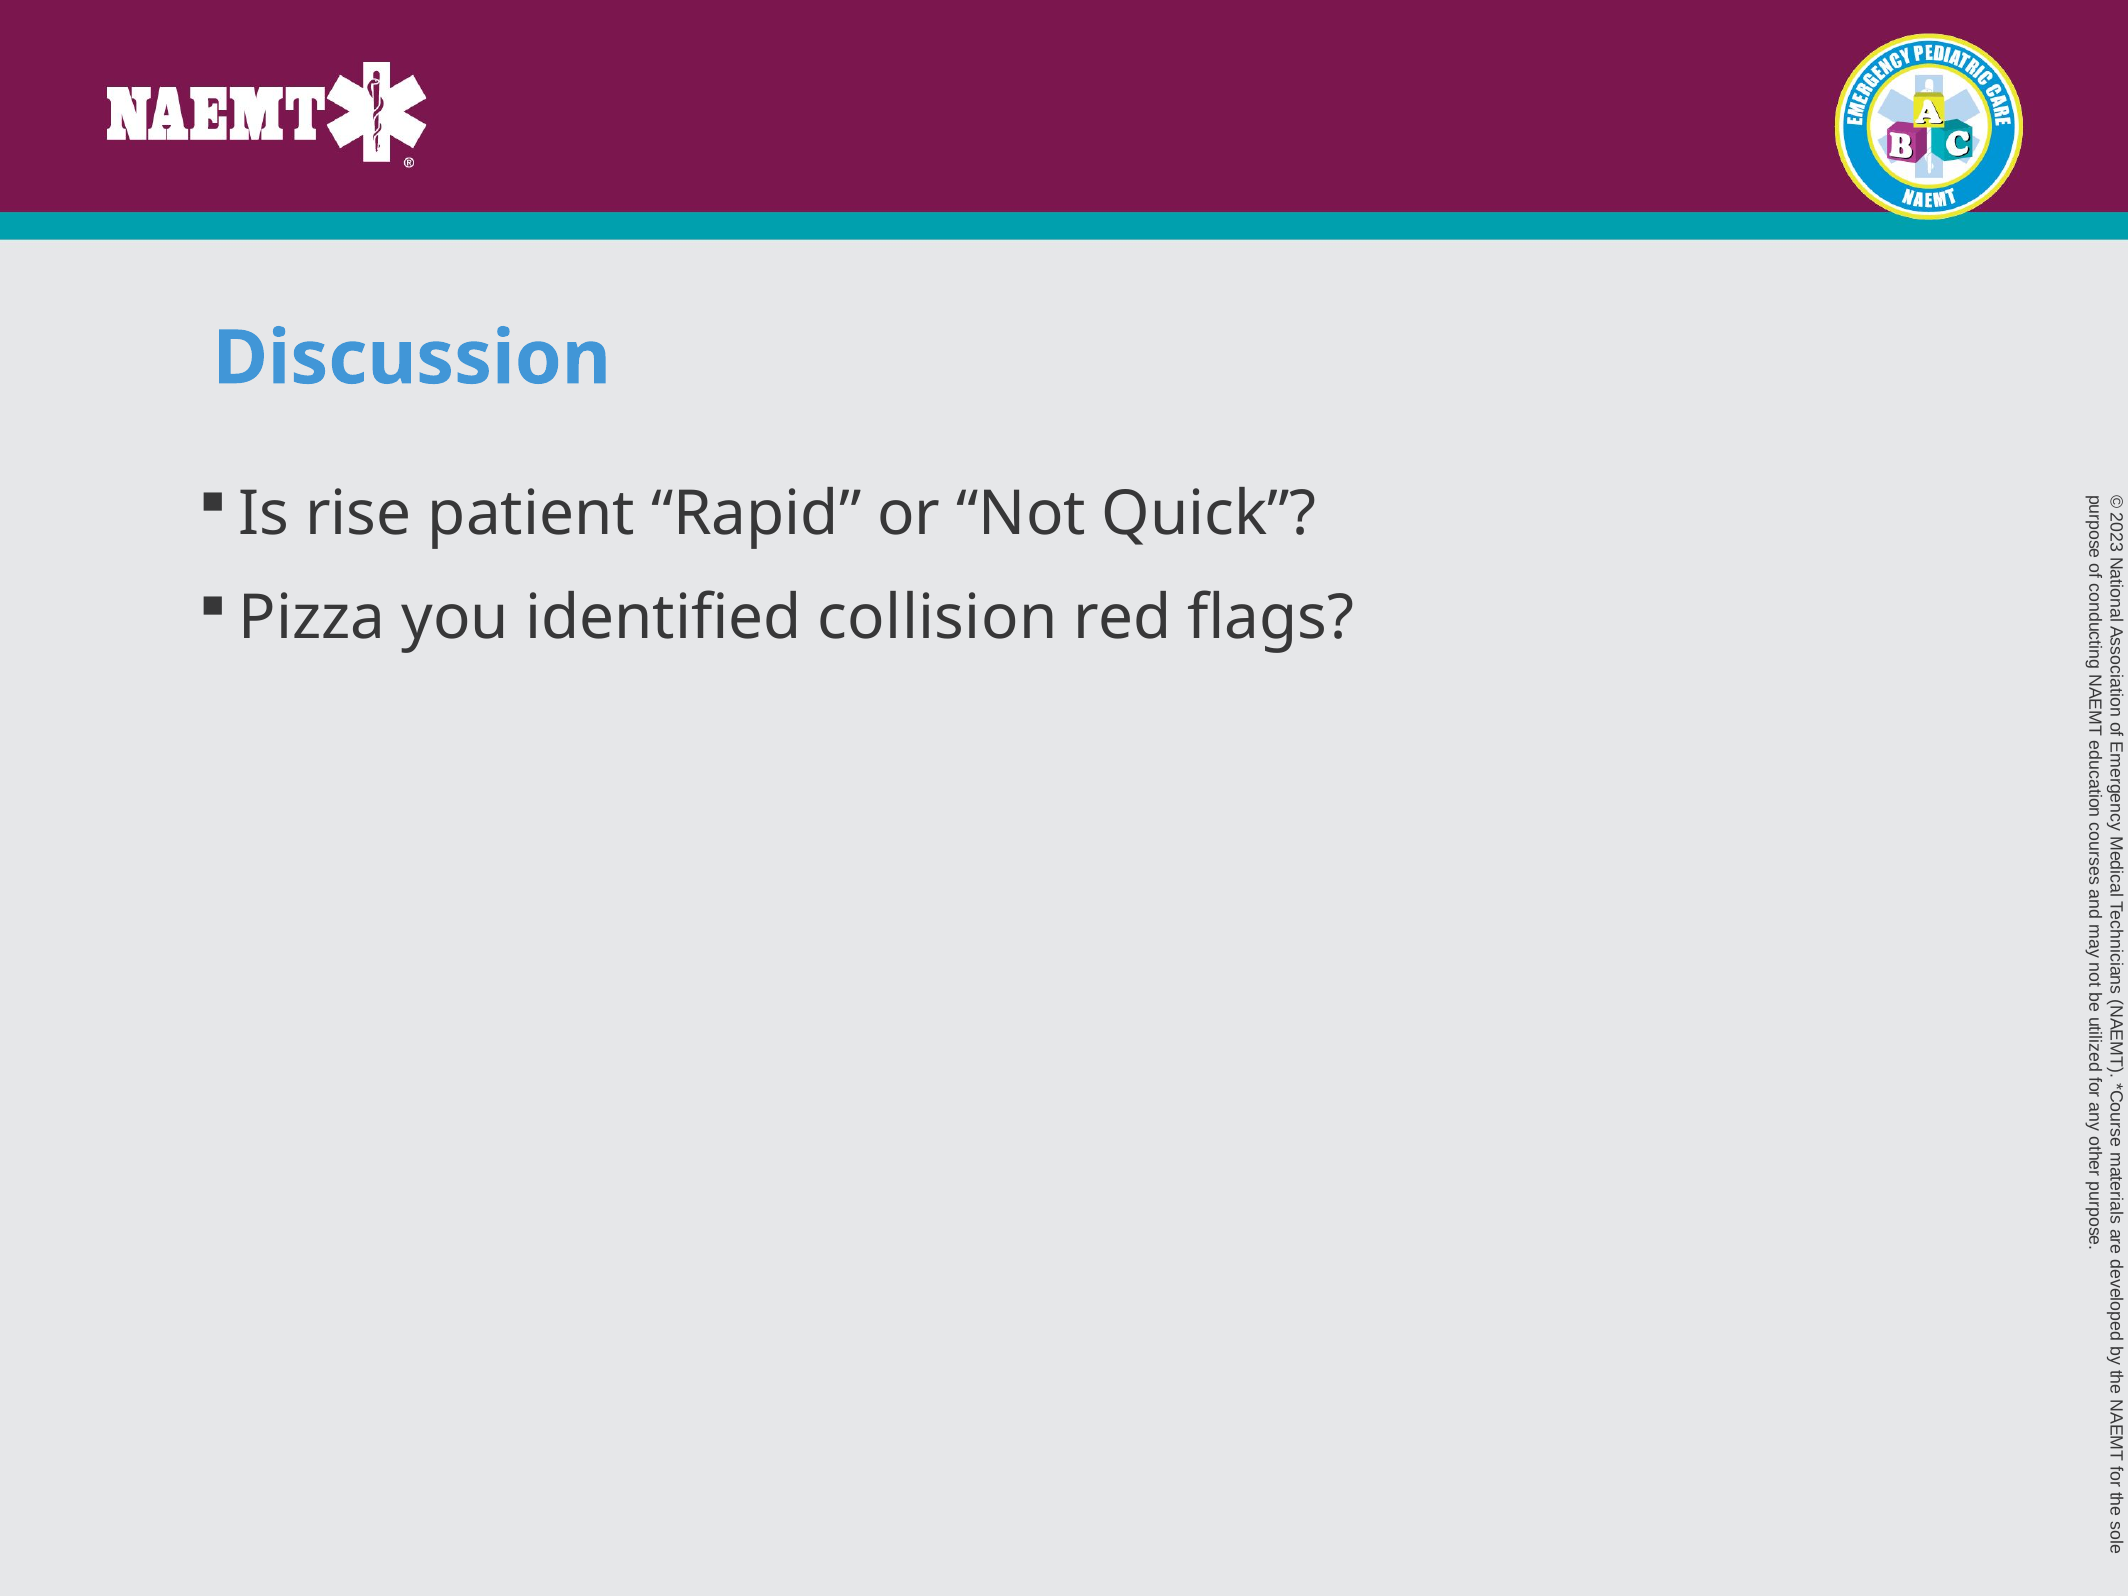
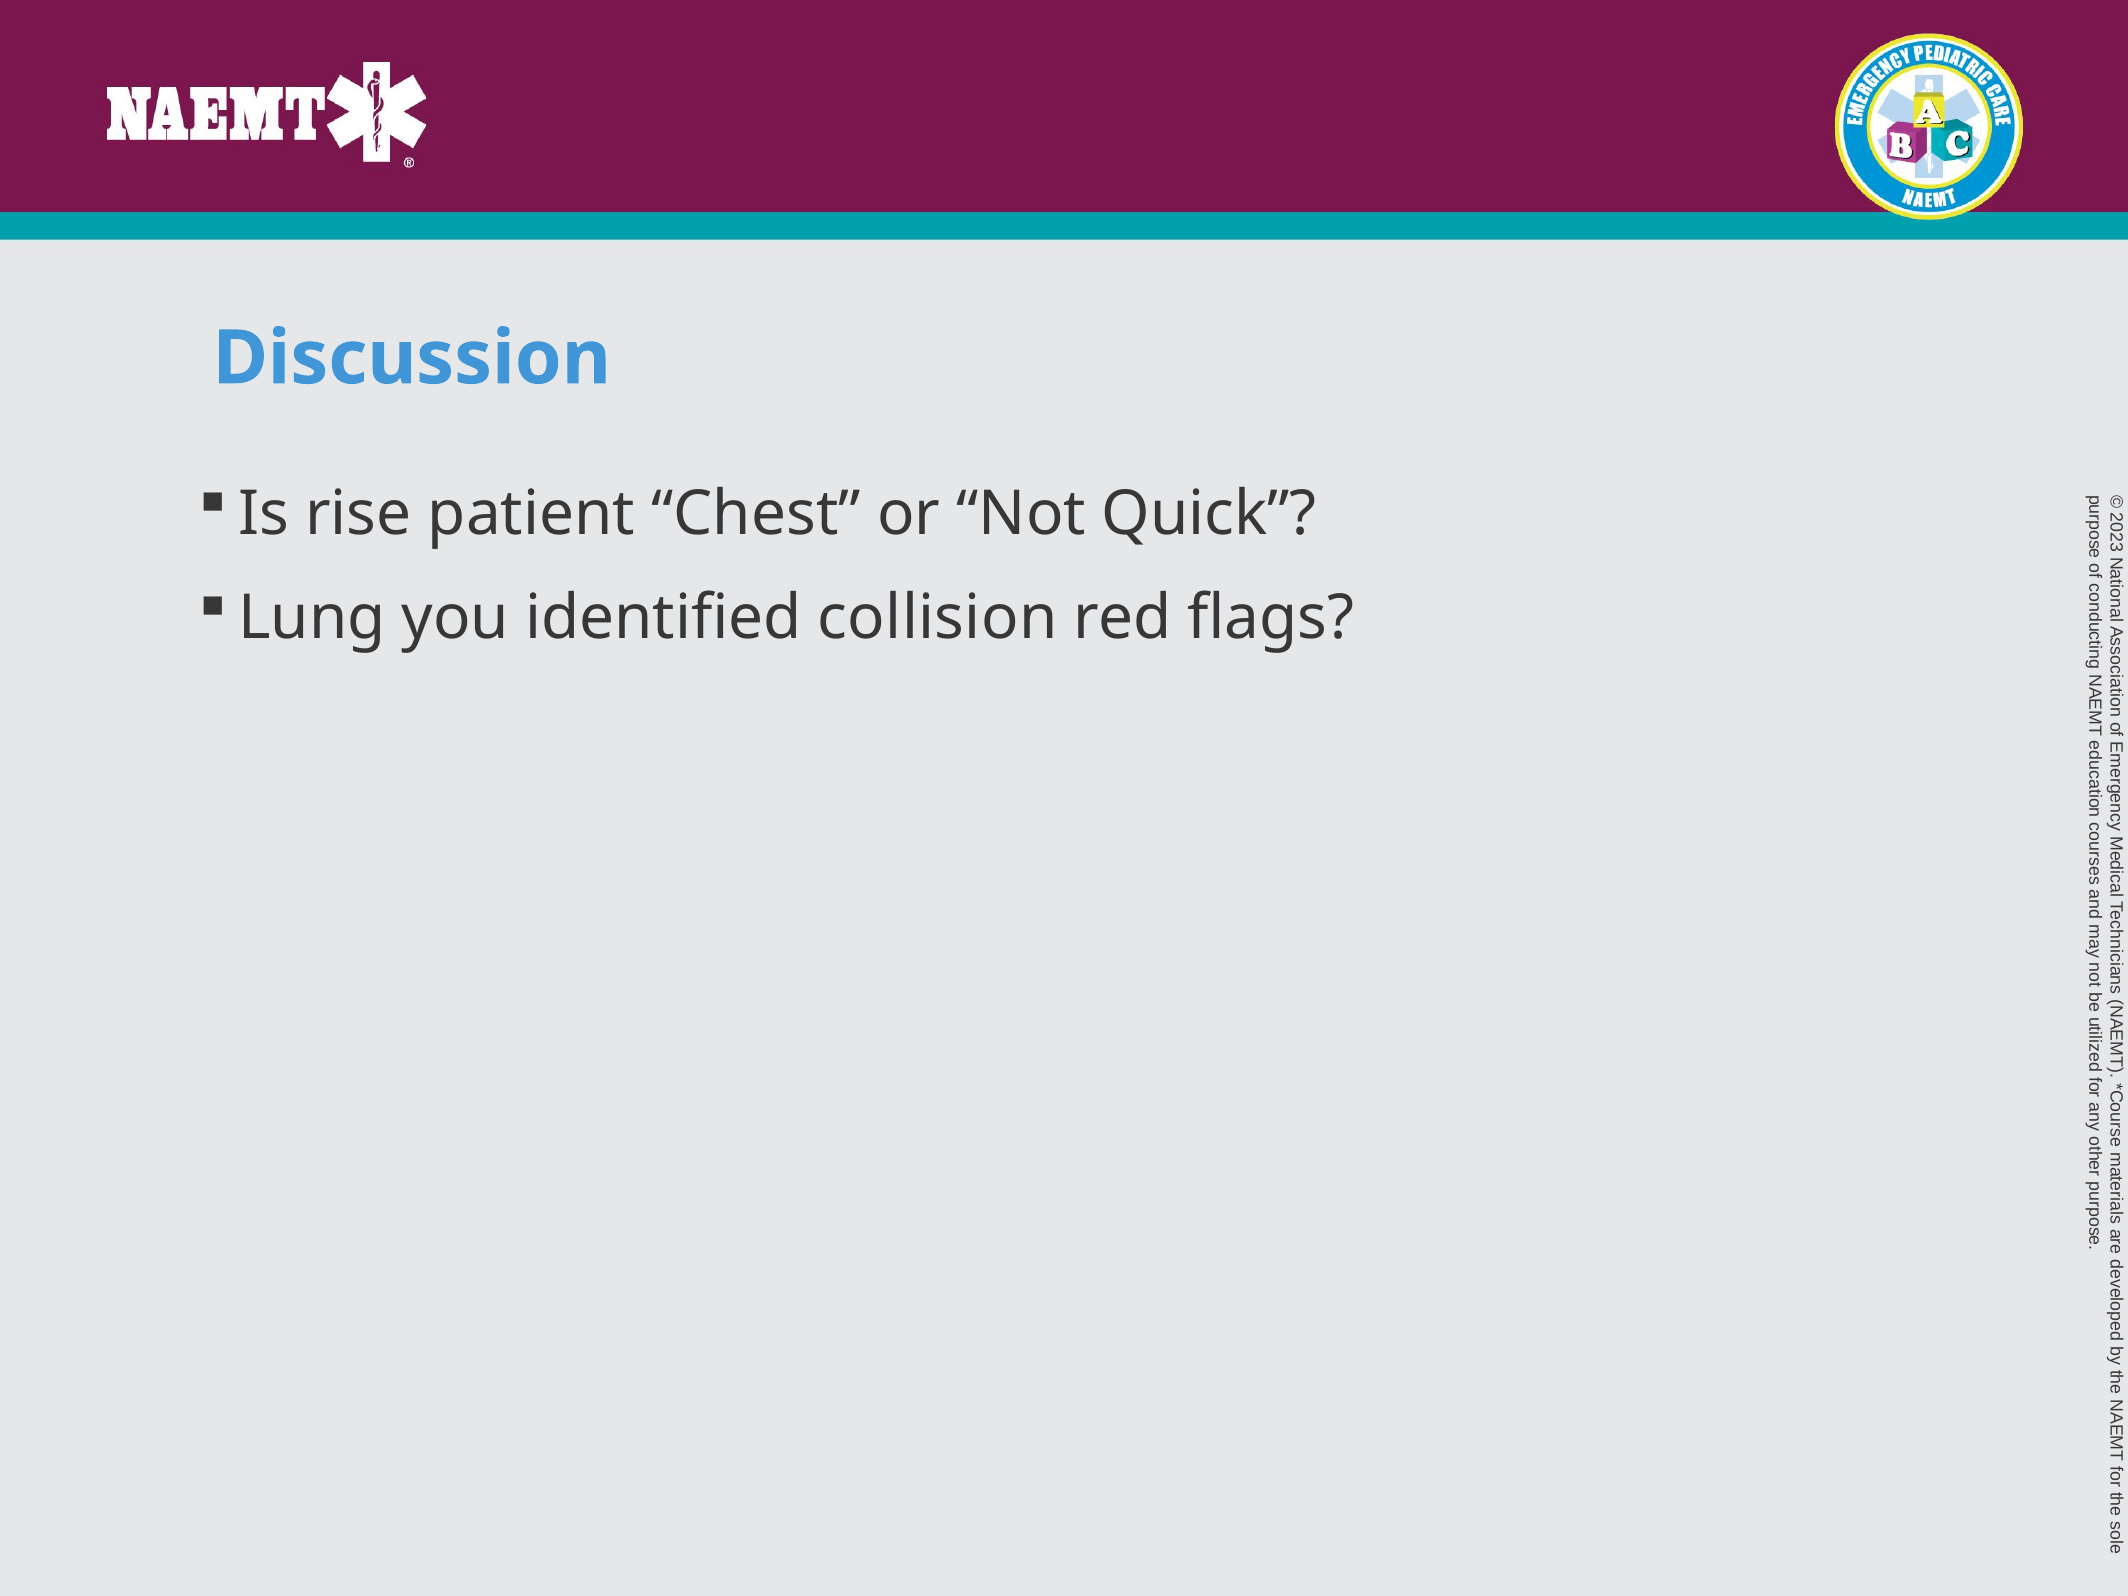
Rapid: Rapid -> Chest (756, 514)
Pizza: Pizza -> Lung (312, 618)
